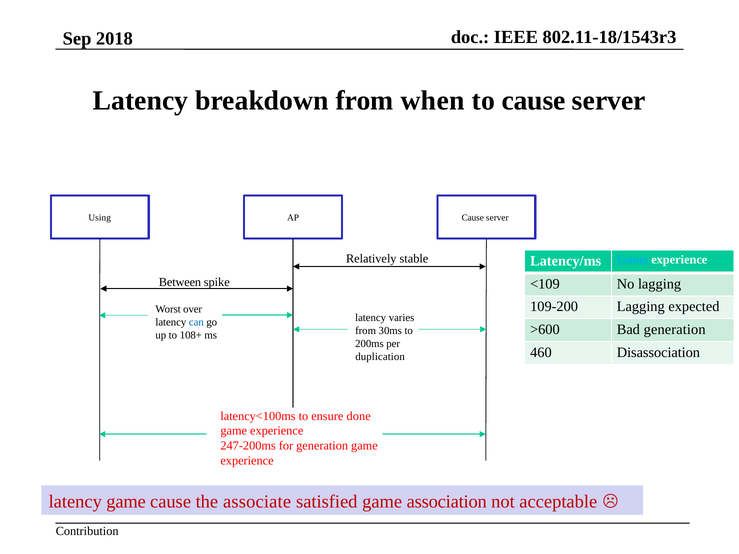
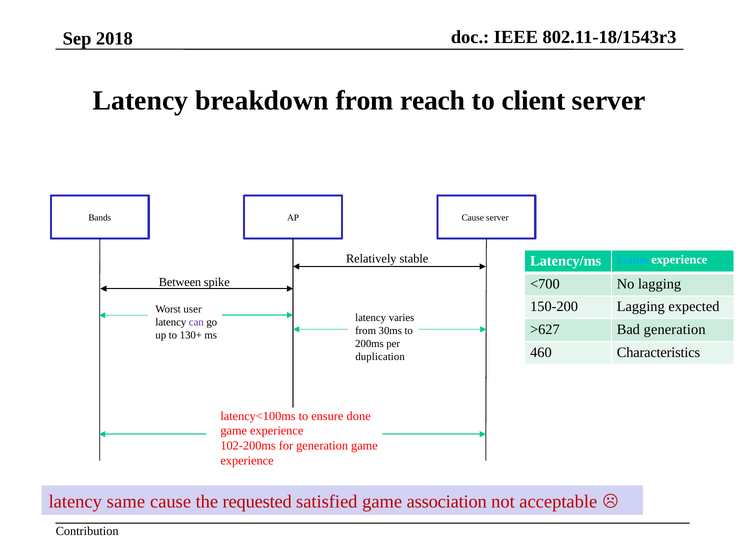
when: when -> reach (433, 100)
to cause: cause -> client (534, 100)
Using: Using -> Bands (100, 218)
<109: <109 -> <700 (545, 284)
109-200: 109-200 -> 150-200 (554, 307)
over: over -> user (193, 309)
can colour: blue -> purple (196, 322)
>600: >600 -> >627 (545, 330)
108+: 108+ -> 130+ (191, 335)
Disassociation: Disassociation -> Characteristics (658, 352)
247-200ms: 247-200ms -> 102-200ms (248, 446)
latency game: game -> same (126, 502)
associate: associate -> requested (257, 502)
